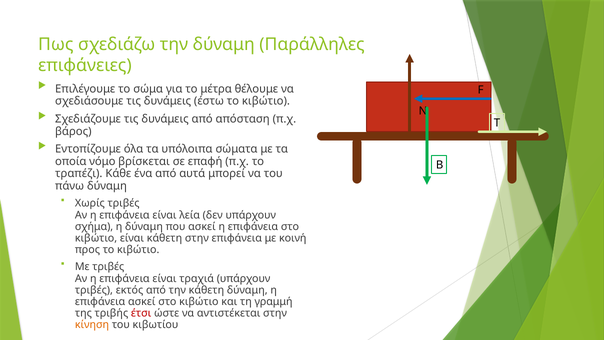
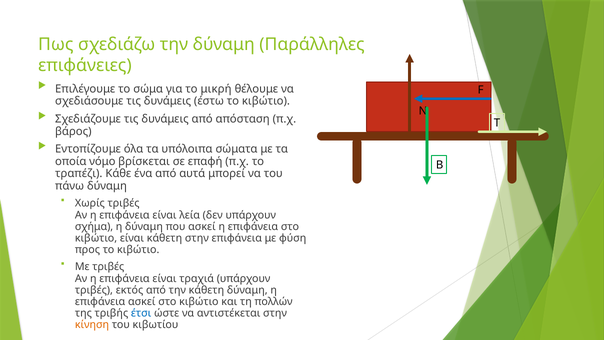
μέτρα: μέτρα -> μικρή (216, 89)
κοινή: κοινή -> φύση (293, 238)
γραμμή: γραμμή -> πολλών (274, 301)
έτσι colour: red -> blue (141, 313)
